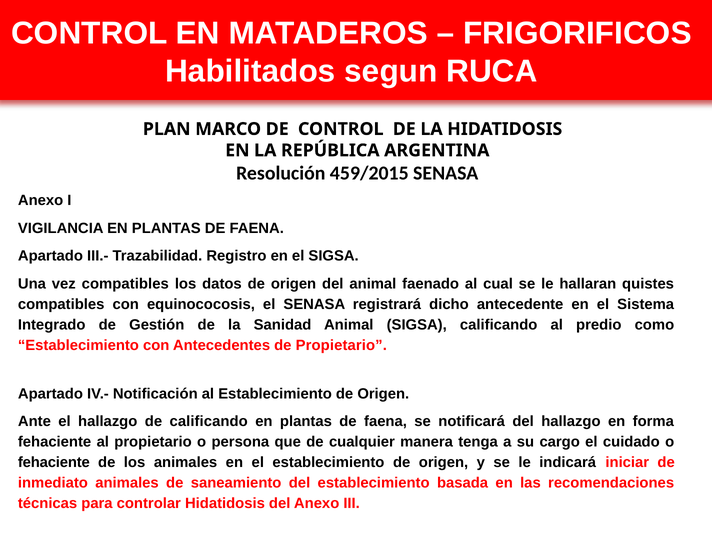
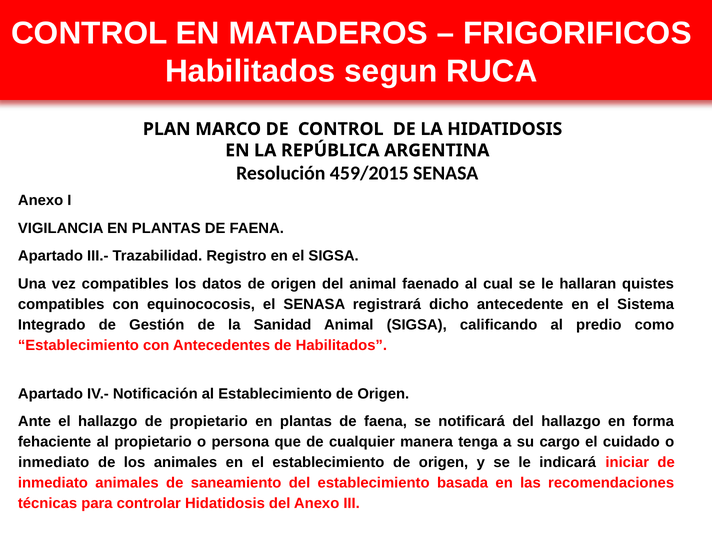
de Propietario: Propietario -> Habilitados (341, 345)
de calificando: calificando -> propietario (209, 422)
fehaciente: fehaciente -> inmediato (54, 463)
